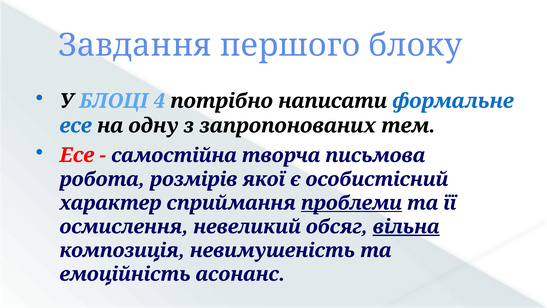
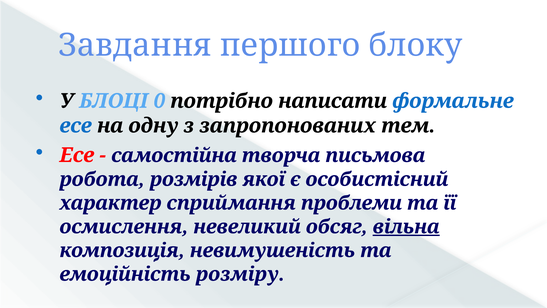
4: 4 -> 0 (159, 101)
проблеми underline: present -> none (351, 203)
асонанс: асонанс -> розміру (240, 274)
